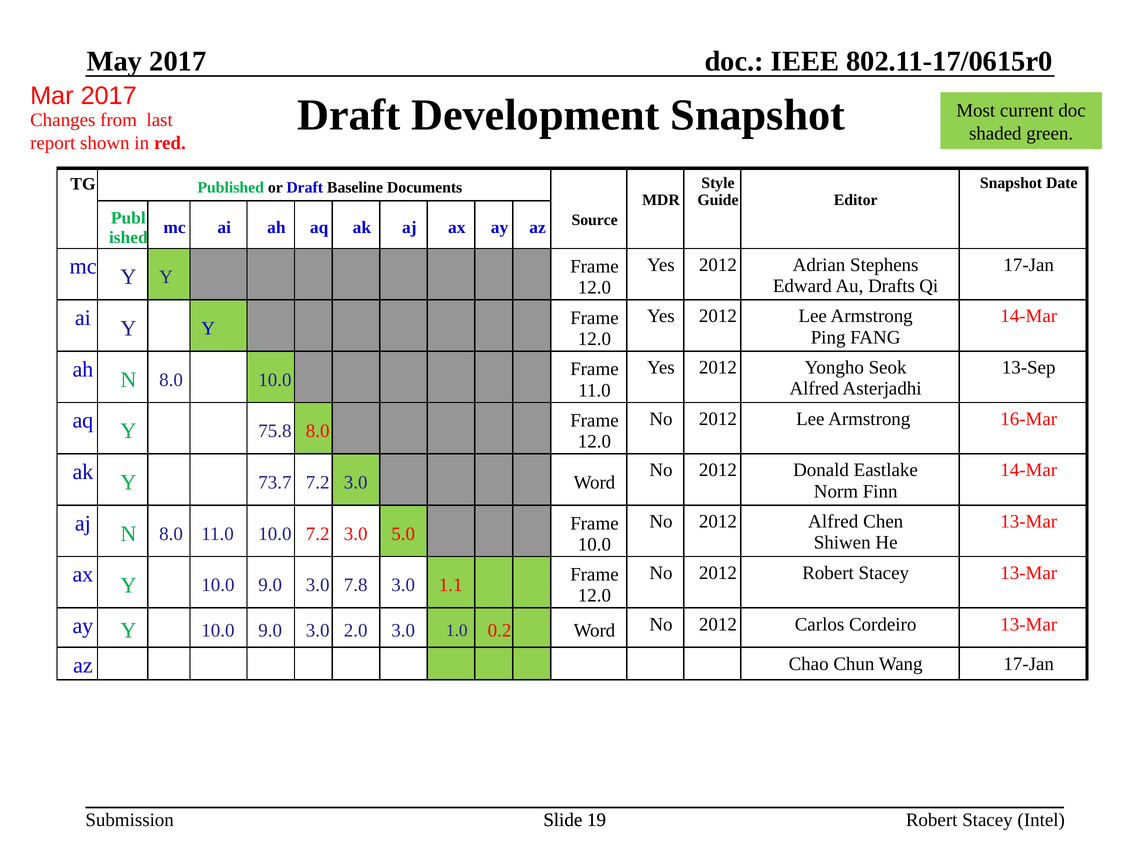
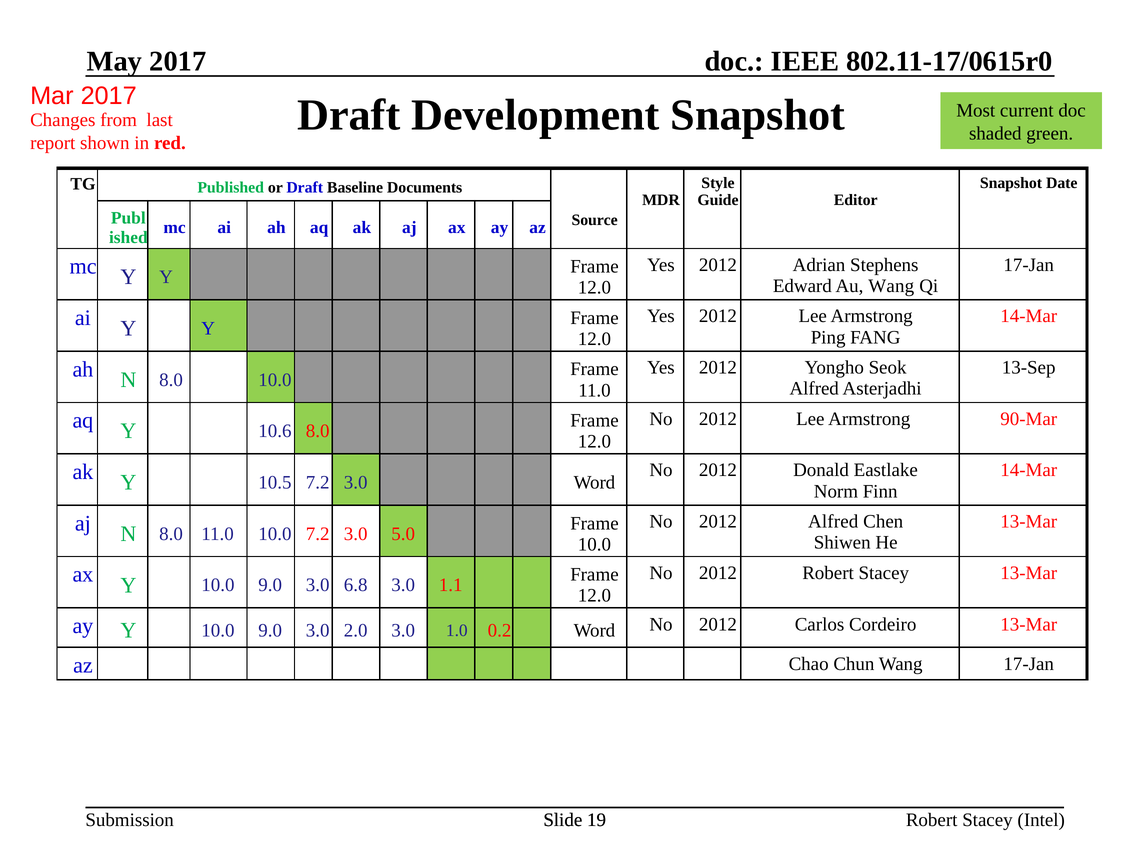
Au Drafts: Drafts -> Wang (891, 286)
16-Mar: 16-Mar -> 90-Mar (1029, 419)
75.8: 75.8 -> 10.6 (275, 431)
73.7: 73.7 -> 10.5 (275, 482)
7.8: 7.8 -> 6.8 (356, 585)
